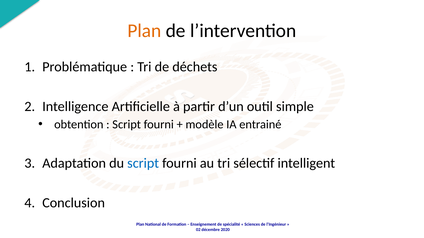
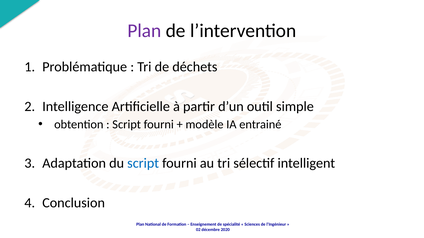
Plan colour: orange -> purple (144, 31)
